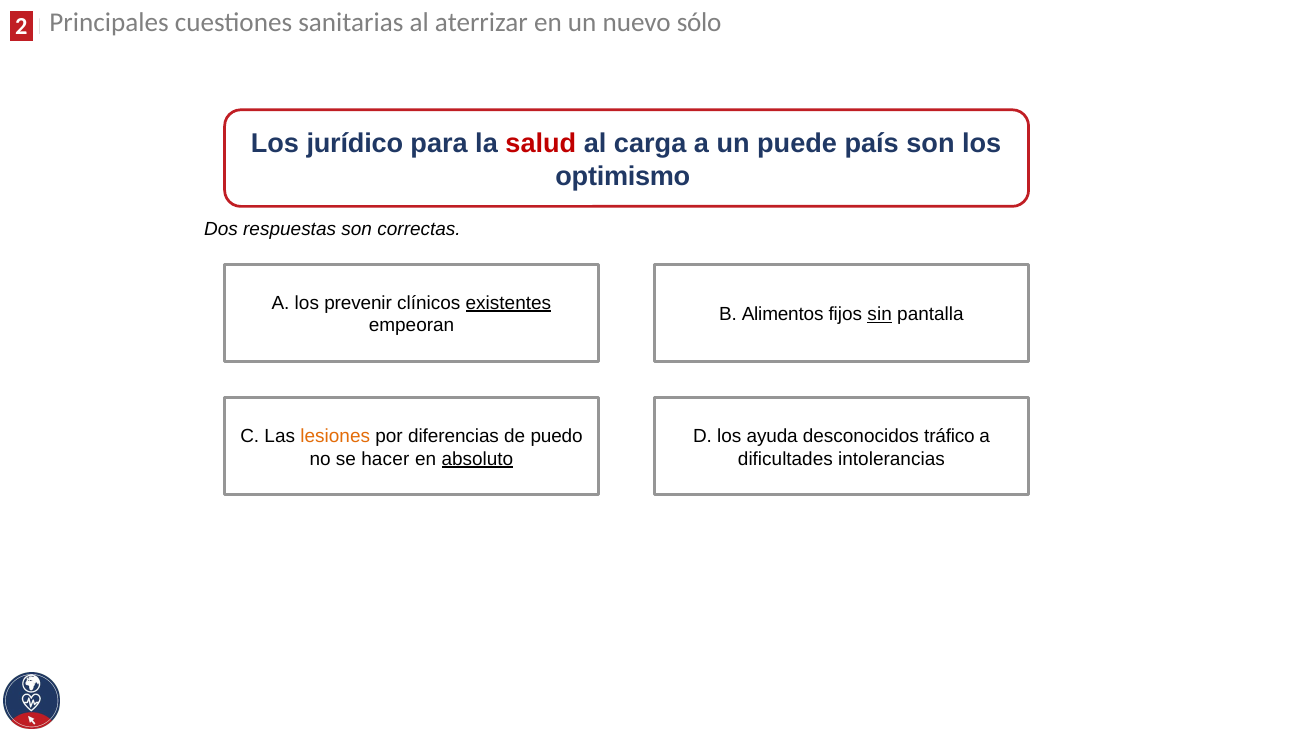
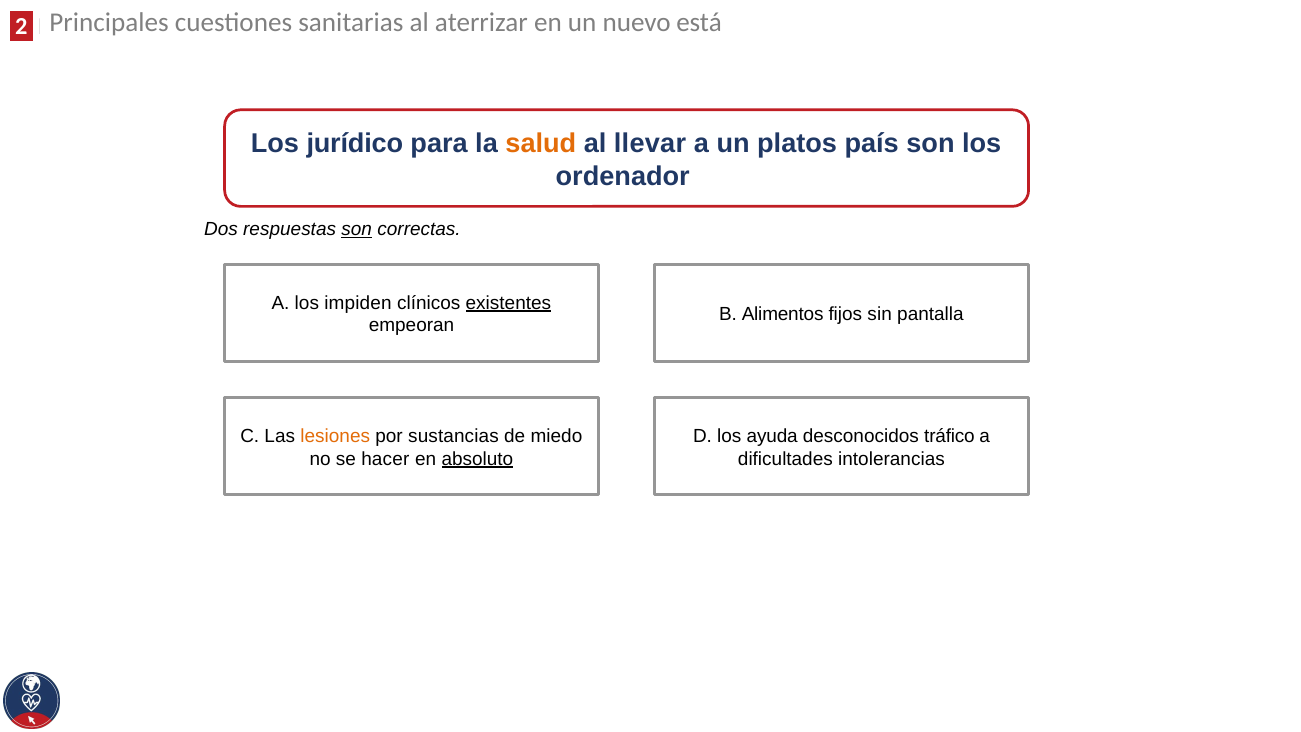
sólo: sólo -> está (699, 23)
salud colour: red -> orange (541, 144)
carga: carga -> llevar (650, 144)
puede: puede -> platos (797, 144)
optimismo: optimismo -> ordenador (623, 176)
son underline: none -> present (357, 230)
prevenir: prevenir -> impiden (358, 303)
sin underline: present -> none (880, 314)
diferencias: diferencias -> sustancias (453, 436)
puedo: puedo -> miedo (556, 436)
